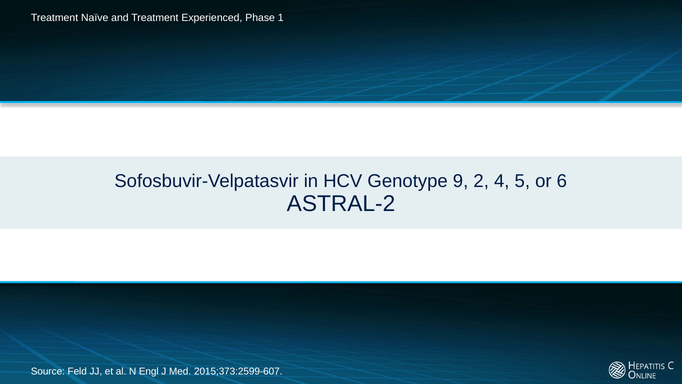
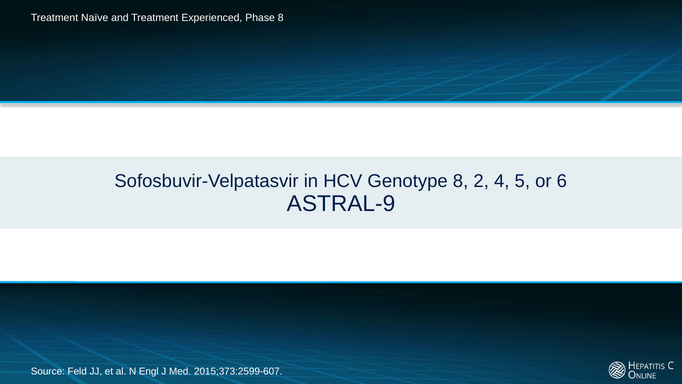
Phase 1: 1 -> 8 (281, 18)
Genotype 9: 9 -> 8 (461, 181)
ASTRAL-2: ASTRAL-2 -> ASTRAL-9 (341, 204)
